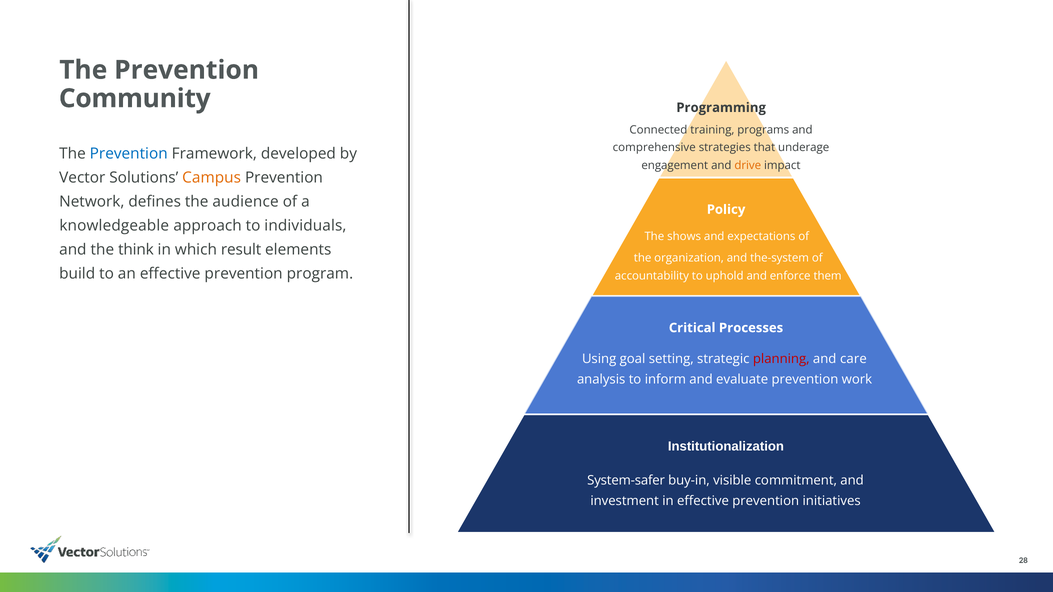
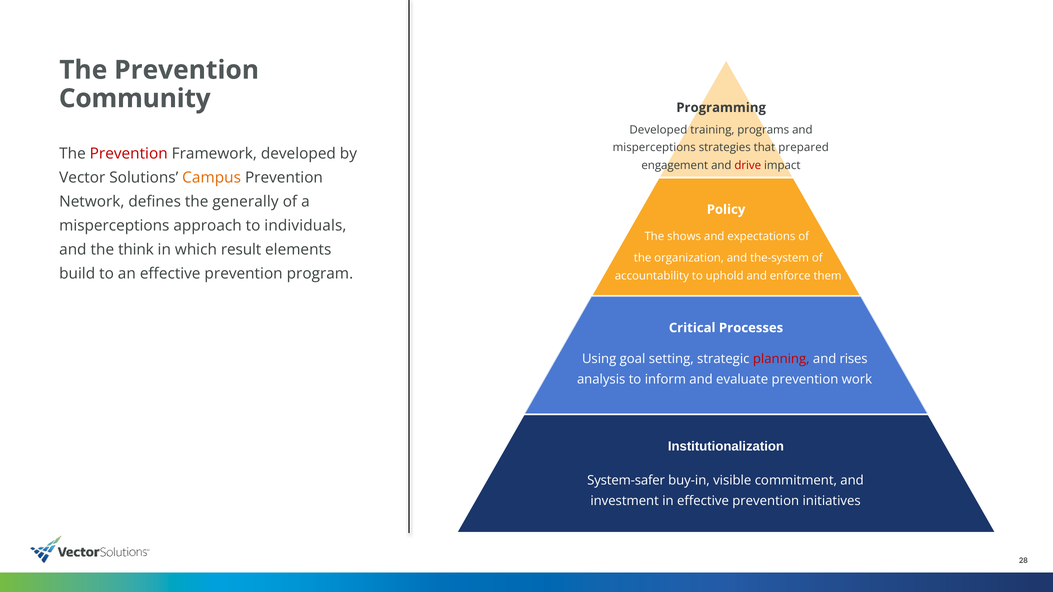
Connected: Connected -> Developed (658, 130)
comprehensive: comprehensive -> misperceptions (654, 148)
underage: underage -> prepared (804, 148)
Prevention colour: blue -> red (129, 154)
drive colour: orange -> red (748, 166)
audience: audience -> generally (246, 202)
knowledgeable: knowledgeable -> misperceptions (114, 226)
care: care -> rises (854, 359)
